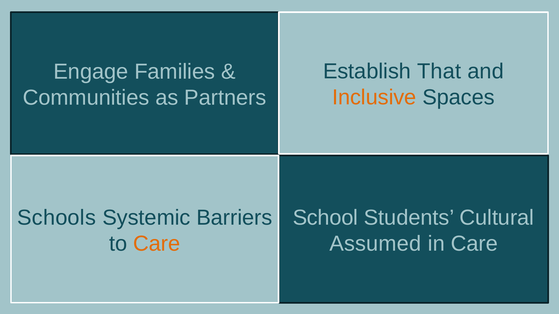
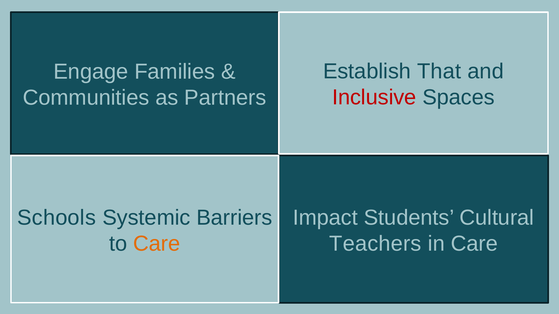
Inclusive colour: orange -> red (374, 98)
School: School -> Impact (325, 218)
Assumed: Assumed -> Teachers (375, 244)
